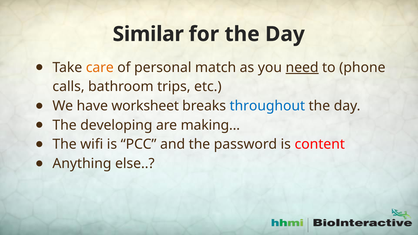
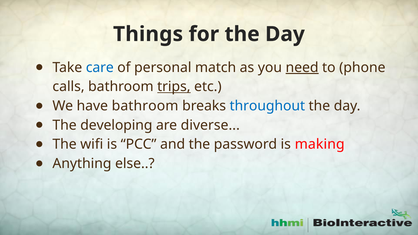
Similar: Similar -> Things (148, 34)
care colour: orange -> blue (100, 68)
trips underline: none -> present (174, 87)
have worksheet: worksheet -> bathroom (145, 106)
making: making -> diverse (210, 125)
content: content -> making (320, 144)
